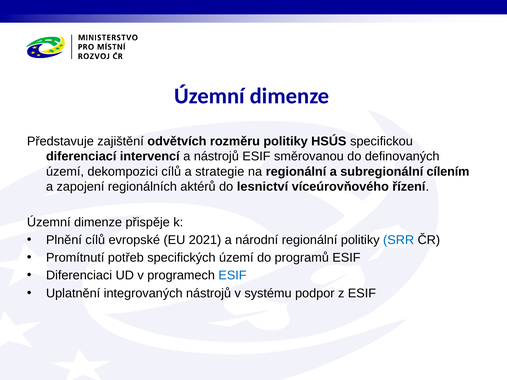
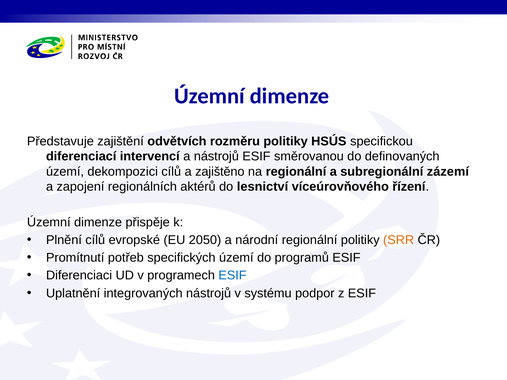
strategie: strategie -> zajištěno (220, 172)
cílením: cílením -> zázemí (448, 172)
2021: 2021 -> 2050 (205, 240)
SRR colour: blue -> orange (399, 240)
